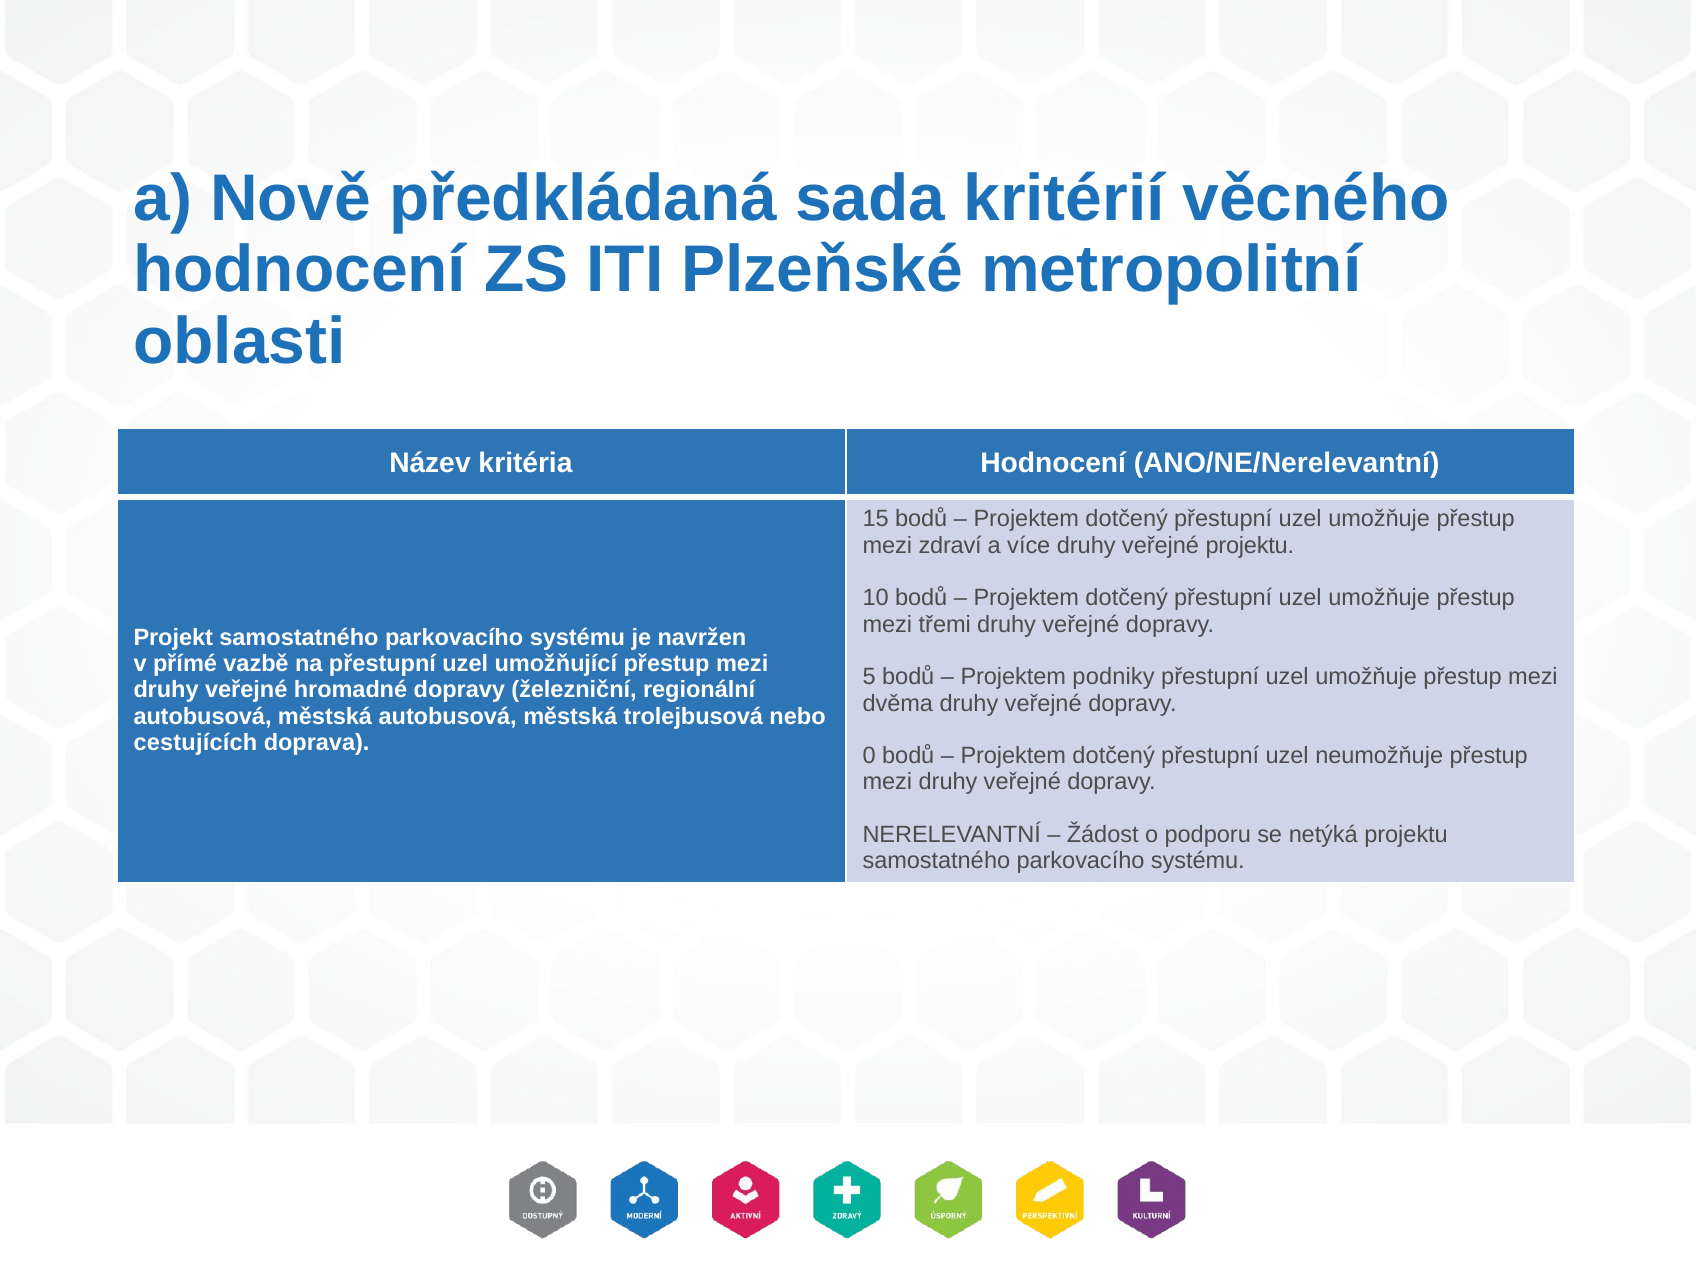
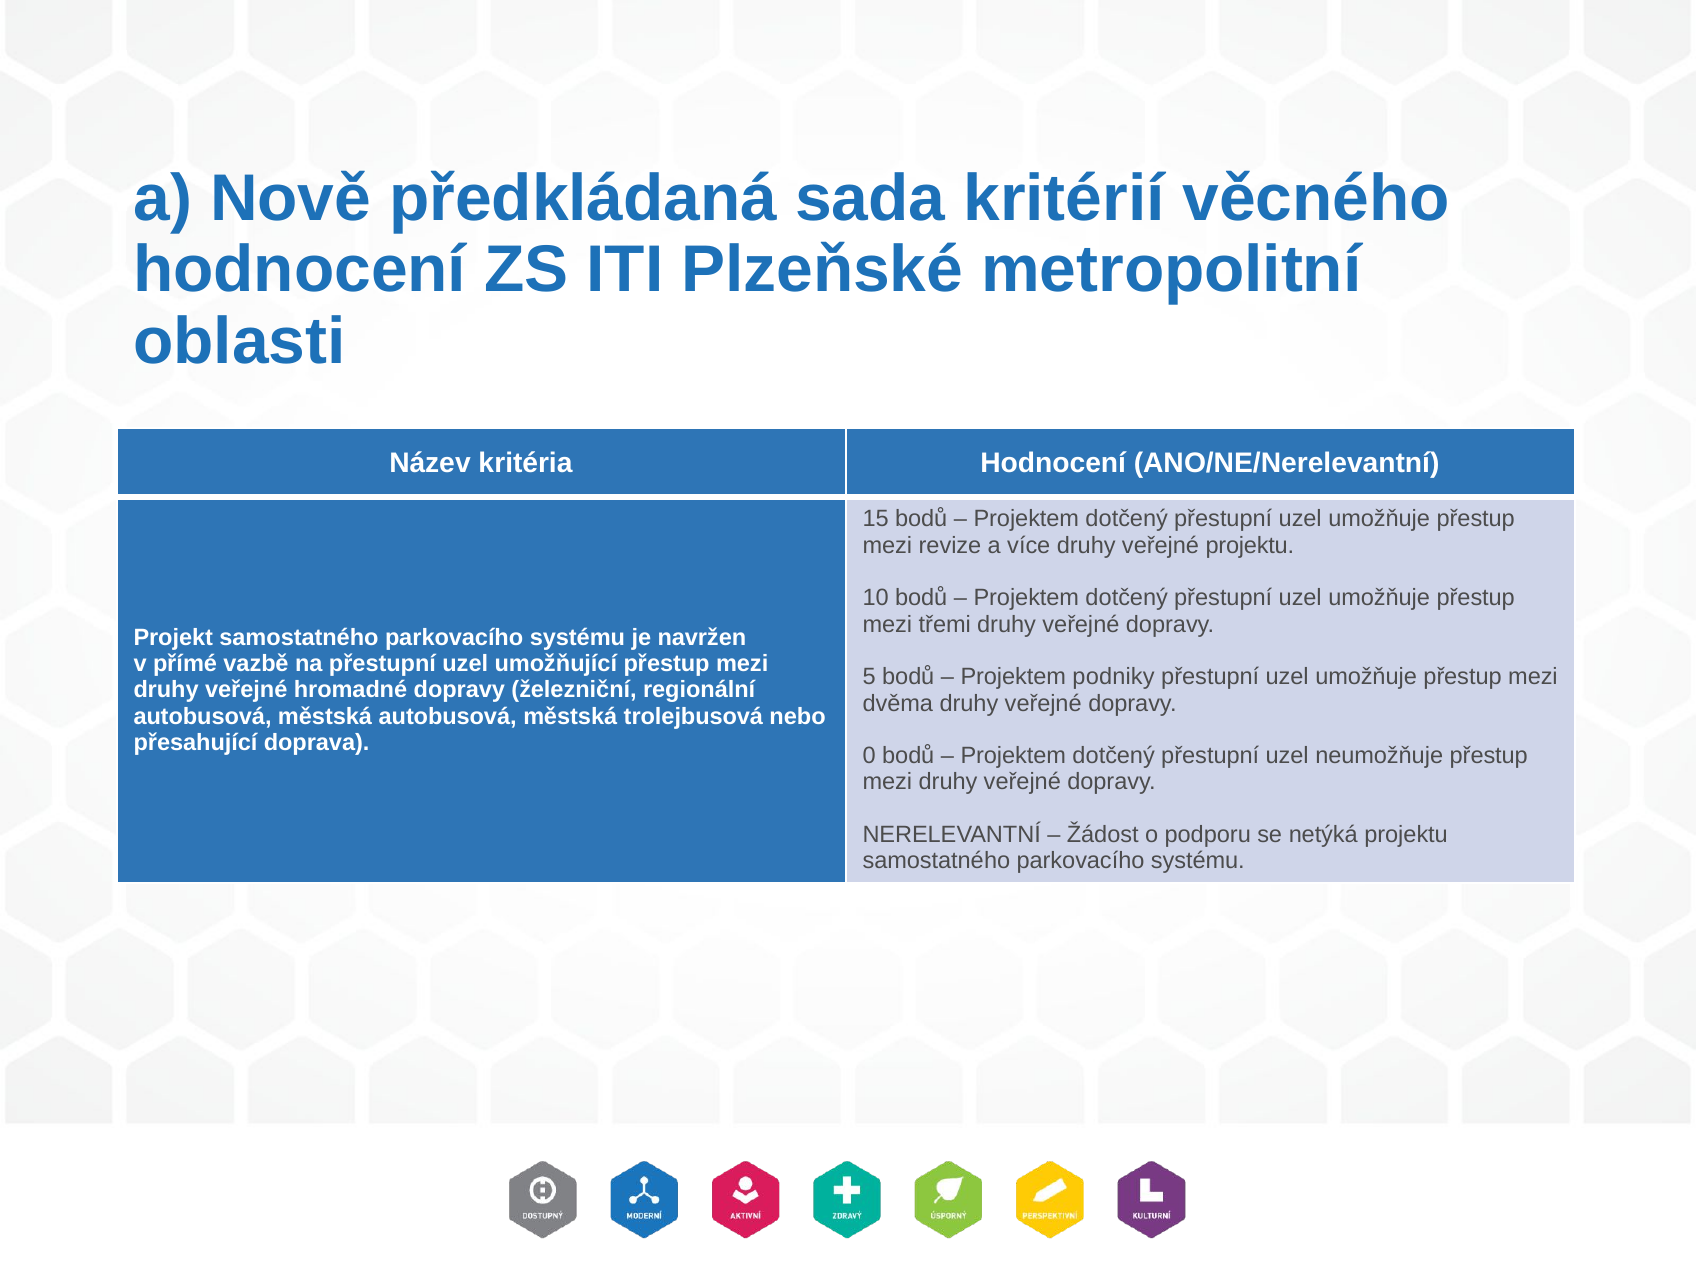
zdraví: zdraví -> revize (950, 545)
cestujících: cestujících -> přesahující (195, 743)
